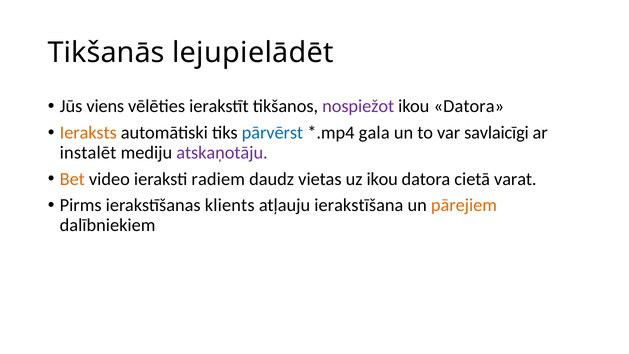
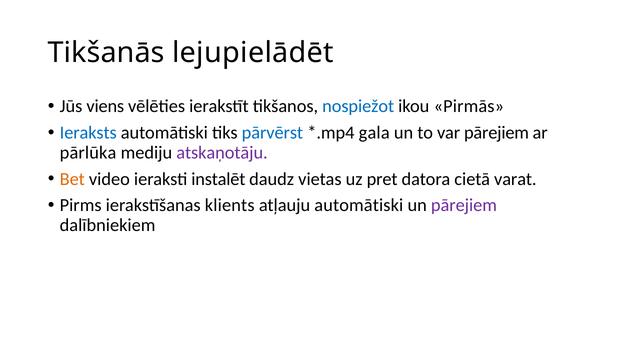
nospiežot colour: purple -> blue (358, 106)
Datora: Datora -> Pirmās (469, 106)
Ieraksts colour: orange -> blue (88, 133)
var savlaicīgi: savlaicīgi -> pārejiem (496, 133)
instalēt: instalēt -> pārlūka (88, 153)
radiem: radiem -> instalēt (218, 179)
uz ikou: ikou -> pret (382, 179)
atļauju ierakstīšana: ierakstīšana -> automātiski (359, 205)
pārejiem colour: orange -> purple (464, 205)
